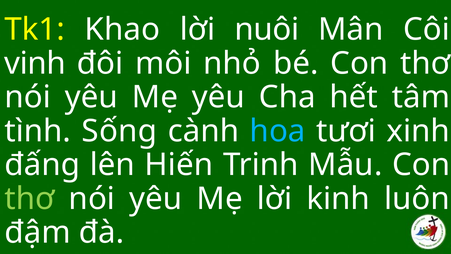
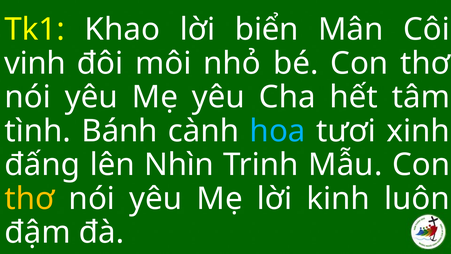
nuôi: nuôi -> biển (267, 29)
Sống: Sống -> Bánh (120, 131)
Hiến: Hiến -> Nhìn (179, 165)
thơ colour: light green -> yellow (29, 199)
